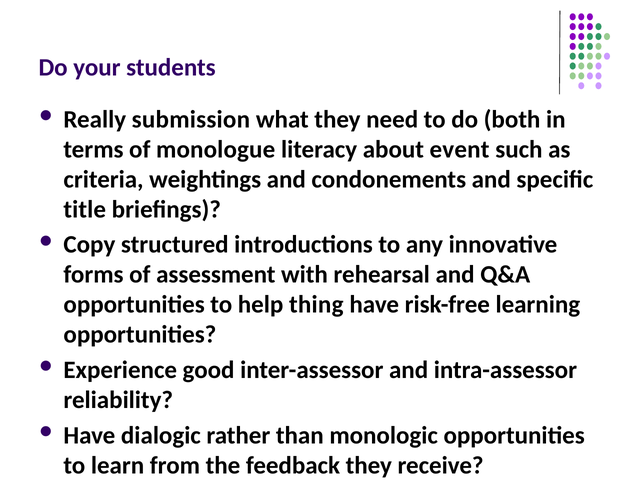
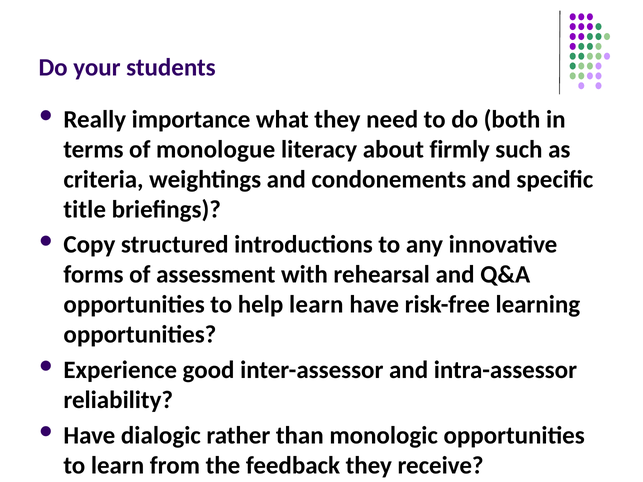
submission: submission -> importance (191, 119)
event: event -> firmly (460, 149)
help thing: thing -> learn (316, 305)
